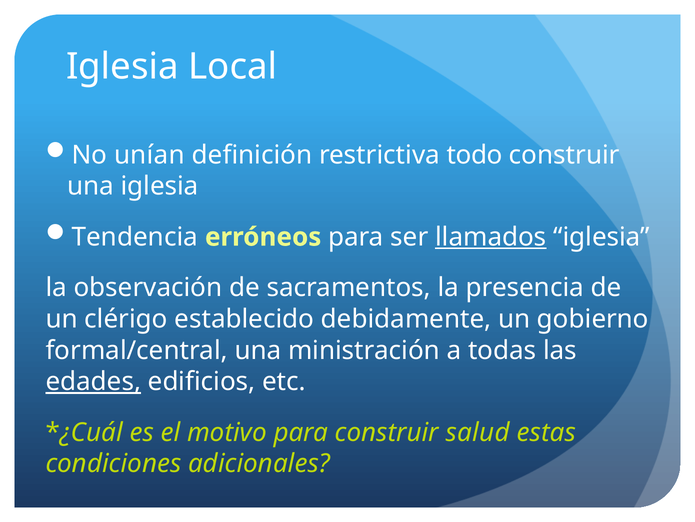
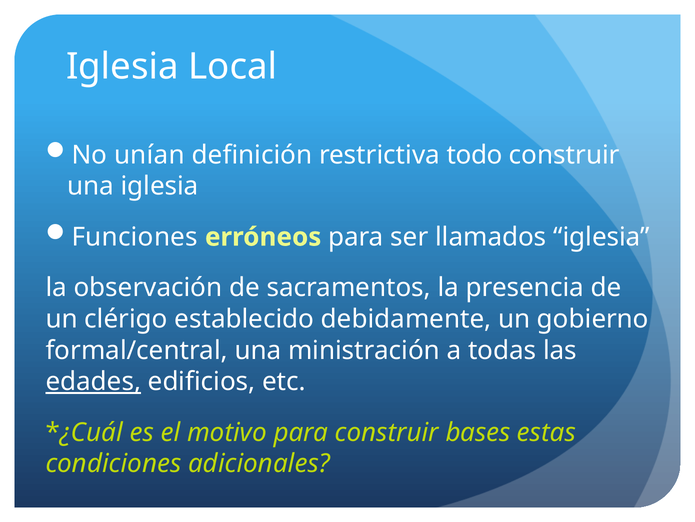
Tendencia: Tendencia -> Funciones (135, 237)
llamados underline: present -> none (491, 237)
salud: salud -> bases (478, 432)
